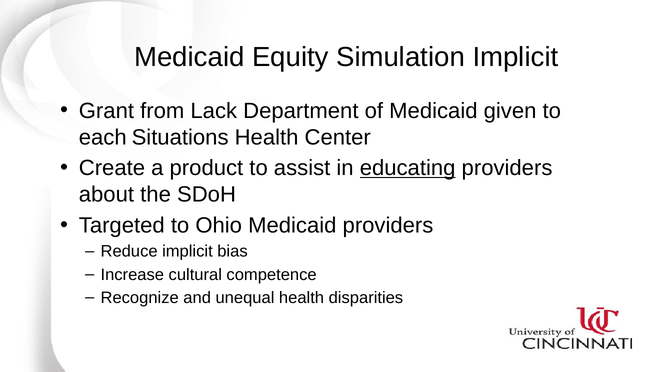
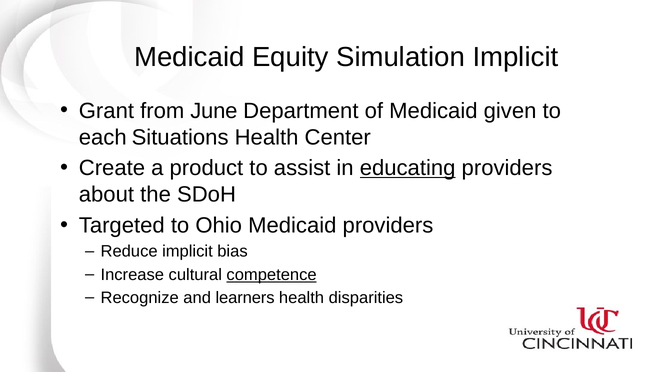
Lack: Lack -> June (214, 111)
competence underline: none -> present (272, 275)
unequal: unequal -> learners (245, 298)
